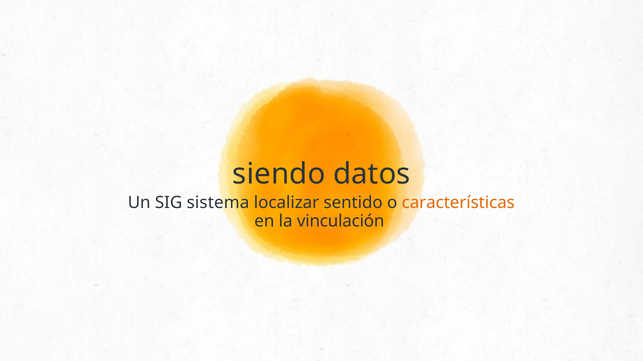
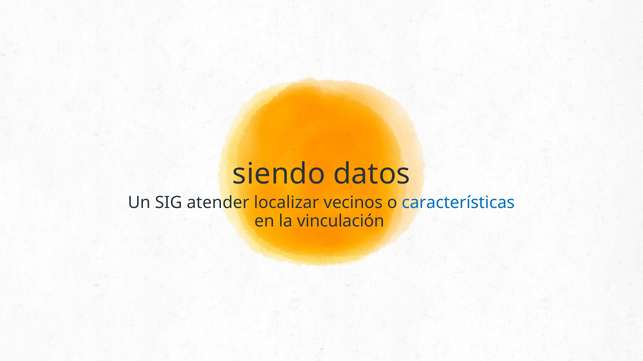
sistema: sistema -> atender (218, 203)
sentido: sentido -> vecinos (353, 203)
características colour: orange -> blue (458, 203)
